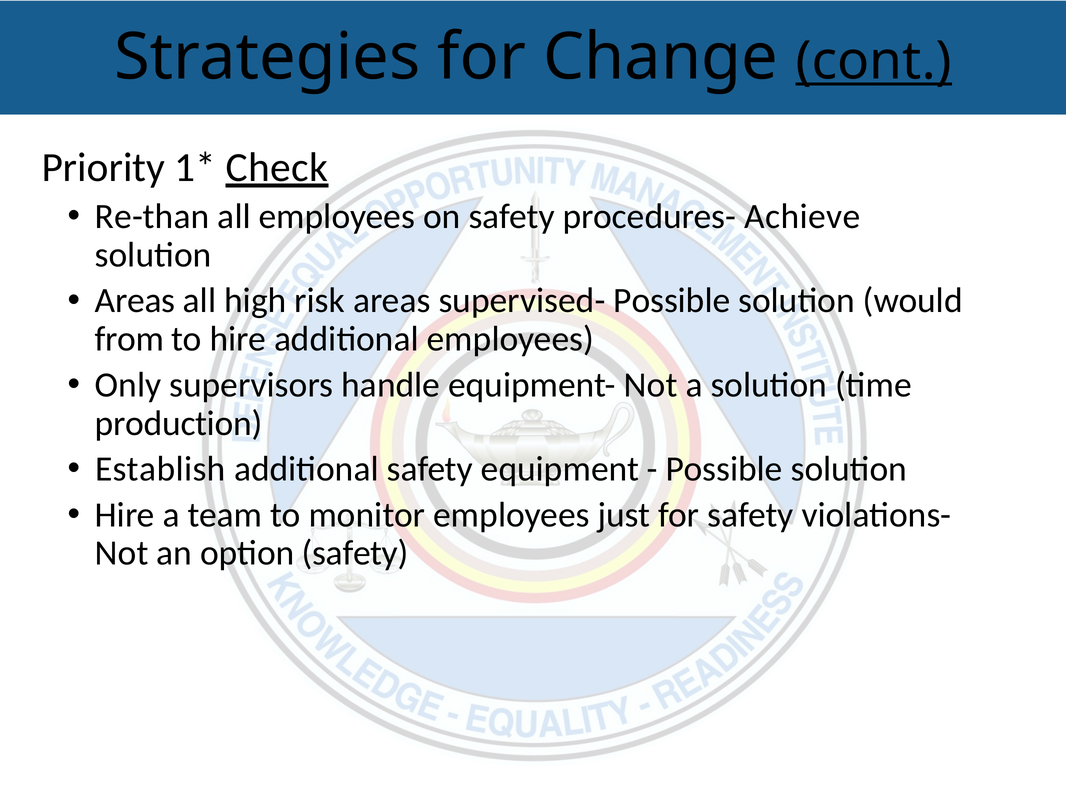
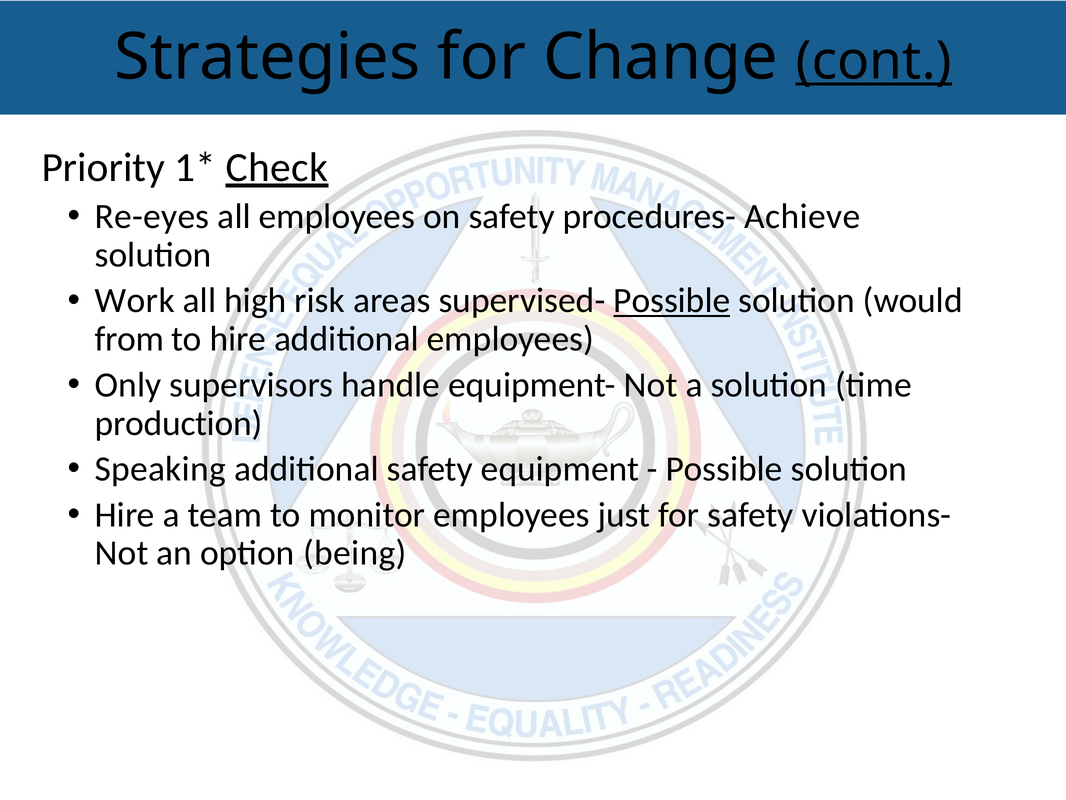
Re-than: Re-than -> Re-eyes (152, 216)
Areas: Areas -> Work (135, 301)
Possible underline: none -> present (672, 301)
Establish: Establish -> Speaking (160, 469)
option safety: safety -> being (355, 553)
